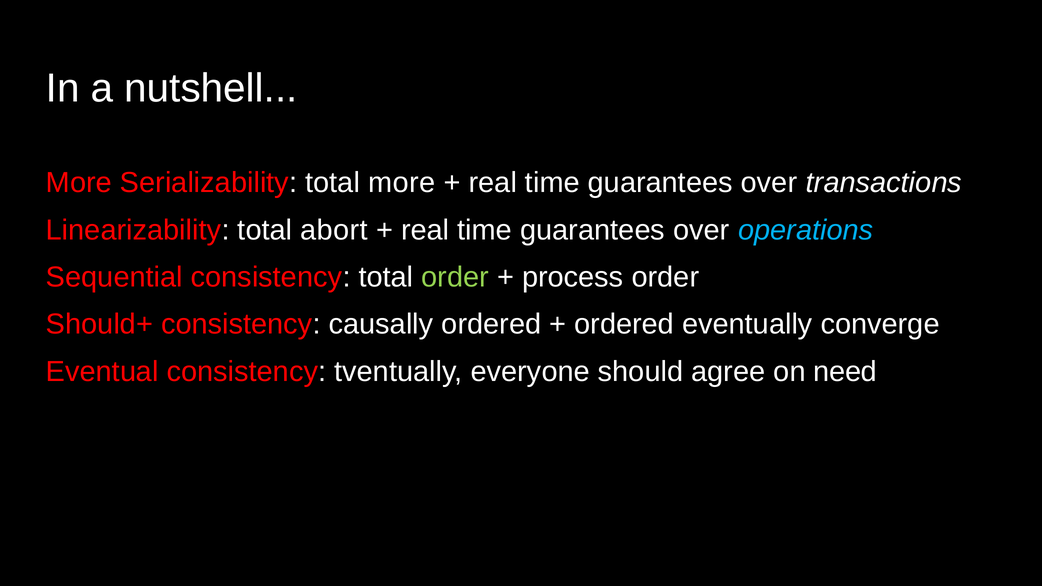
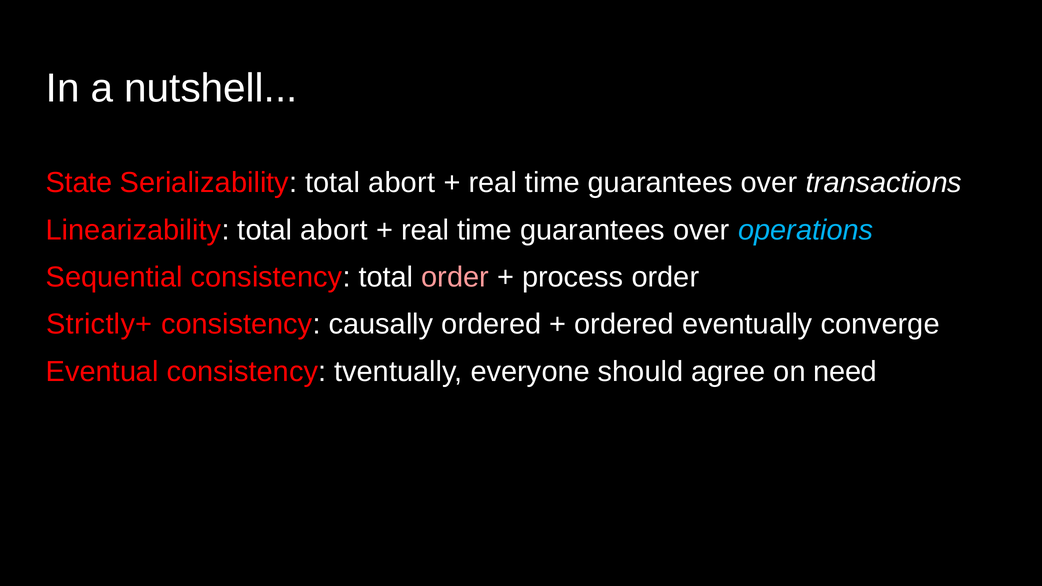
More: More -> State (79, 183)
Serializability total more: more -> abort (402, 183)
order colour: light green -> pink (455, 277)
Should+: Should+ -> Strictly+ (99, 324)
